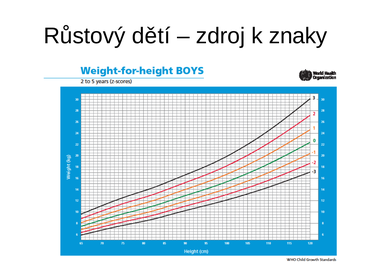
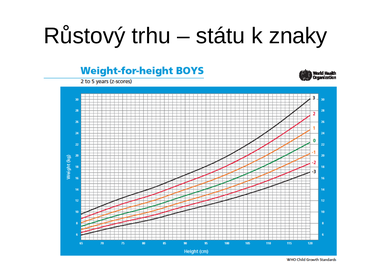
dětí: dětí -> trhu (151, 36)
zdroj: zdroj -> státu (220, 36)
